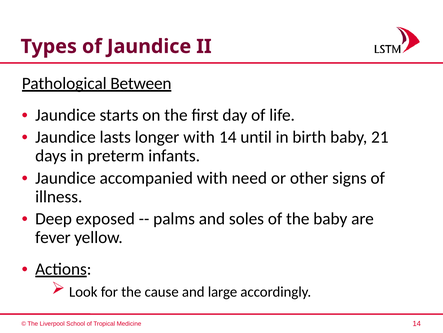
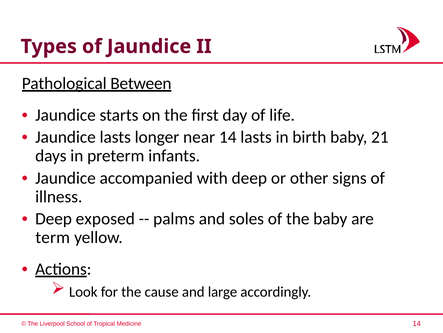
longer with: with -> near (199, 137)
14 until: until -> lasts (256, 137)
with need: need -> deep (249, 178)
fever: fever -> term (53, 237)
